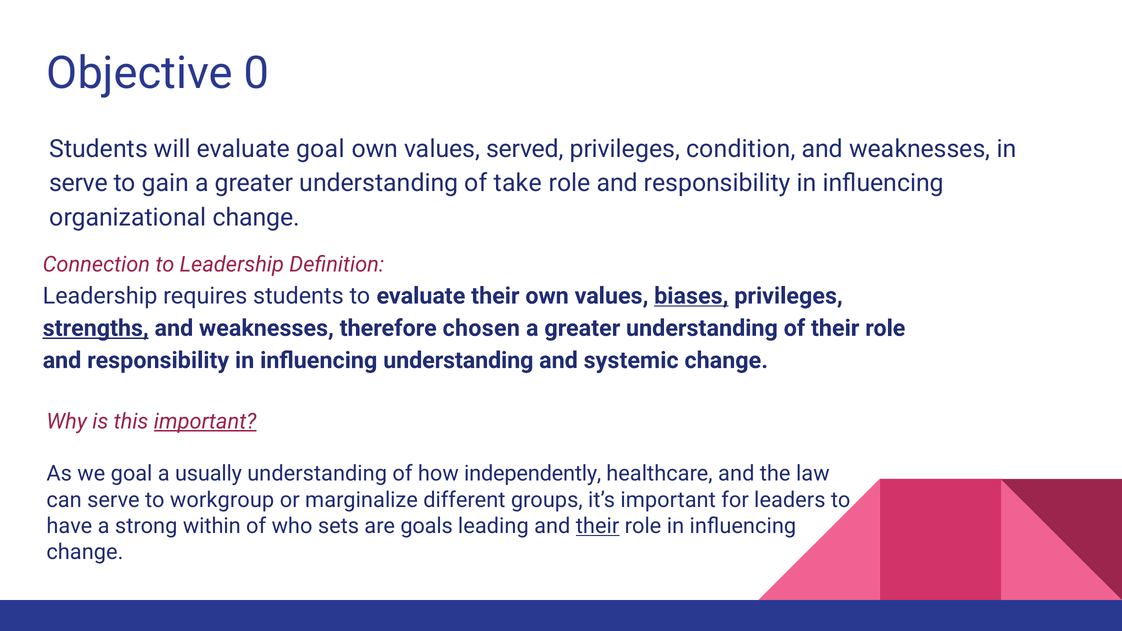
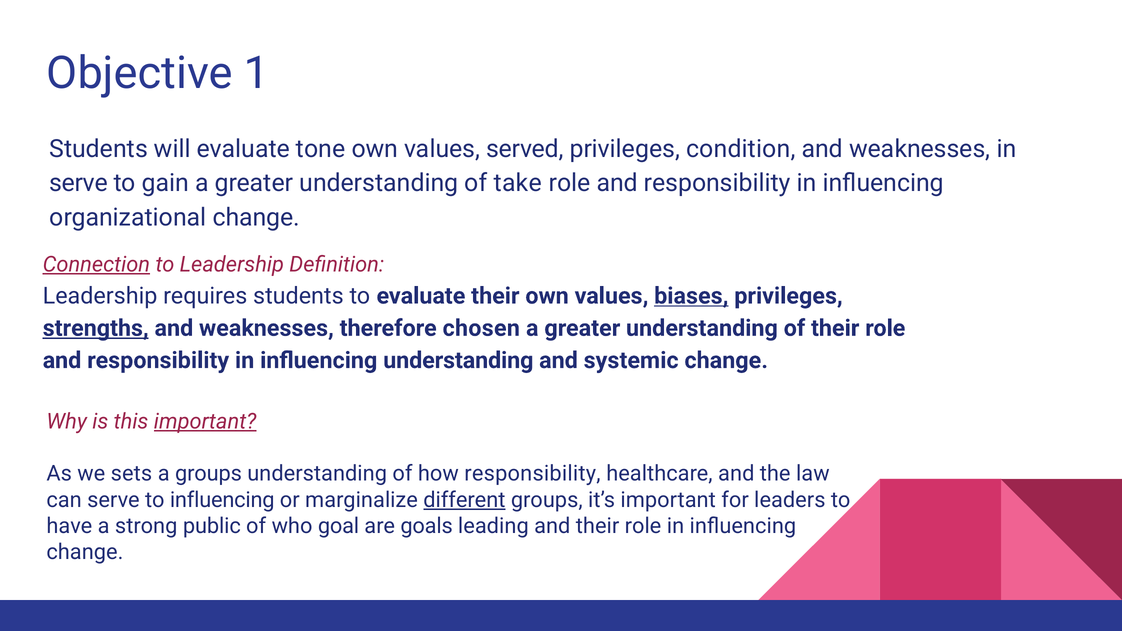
0: 0 -> 1 (257, 73)
evaluate goal: goal -> tone (321, 149)
Connection underline: none -> present (96, 265)
we goal: goal -> sets (131, 474)
a usually: usually -> groups (208, 474)
how independently: independently -> responsibility (532, 474)
to workgroup: workgroup -> influencing (222, 500)
different underline: none -> present (464, 500)
within: within -> public (212, 526)
sets: sets -> goal (339, 526)
their underline: present -> none (598, 526)
